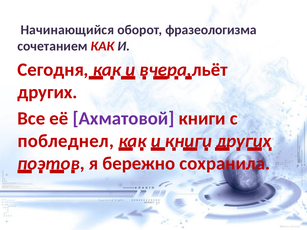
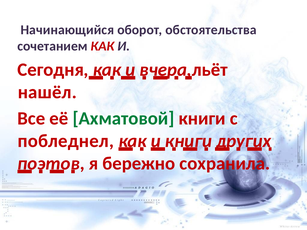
фразеологизма: фразеологизма -> обстоятельства (211, 30)
других: других -> нашёл (47, 92)
Ахматовой colour: purple -> green (123, 119)
